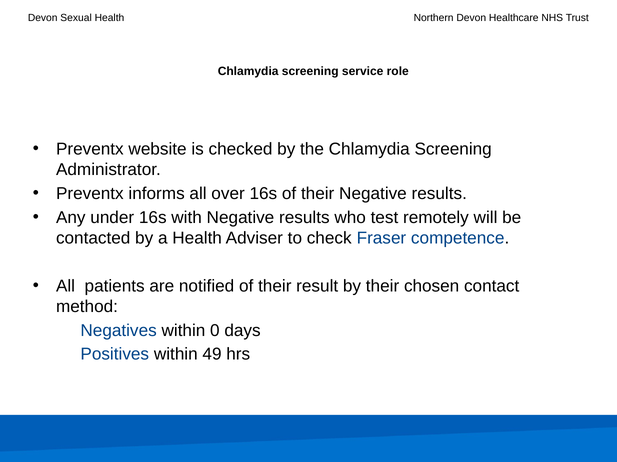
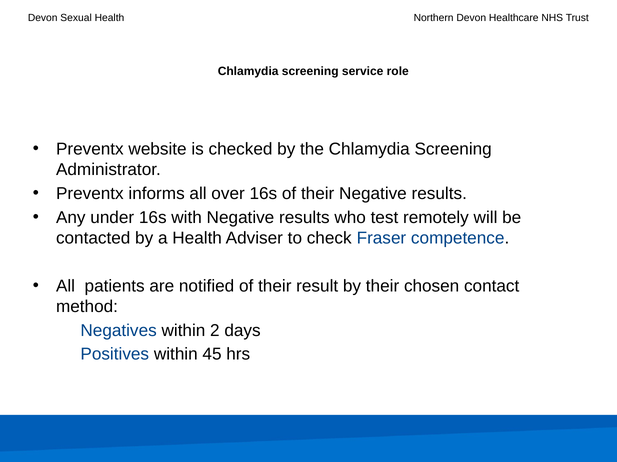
0: 0 -> 2 (215, 331)
49: 49 -> 45 (212, 355)
